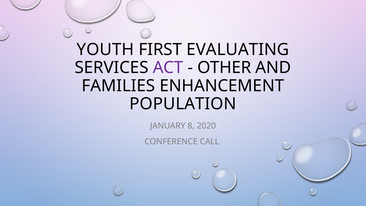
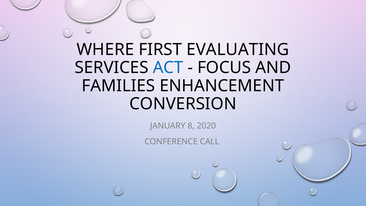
YOUTH: YOUTH -> WHERE (105, 49)
ACT colour: purple -> blue (168, 68)
OTHER: OTHER -> FOCUS (224, 68)
POPULATION: POPULATION -> CONVERSION (183, 104)
